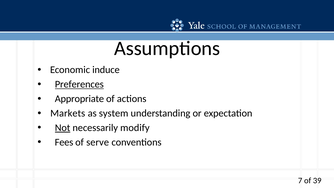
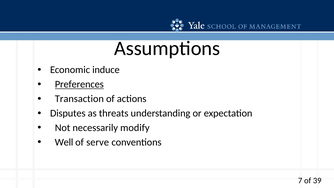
Appropriate: Appropriate -> Transaction (79, 99)
Markets: Markets -> Disputes (68, 113)
system: system -> threats (114, 113)
Not underline: present -> none (63, 128)
Fees: Fees -> Well (64, 142)
